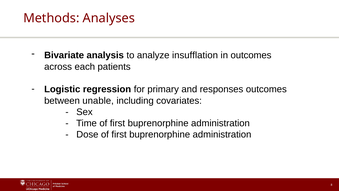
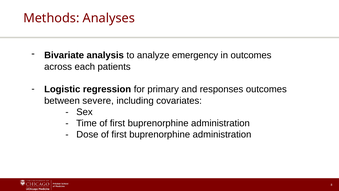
insufflation: insufflation -> emergency (195, 55)
unable: unable -> severe (98, 100)
